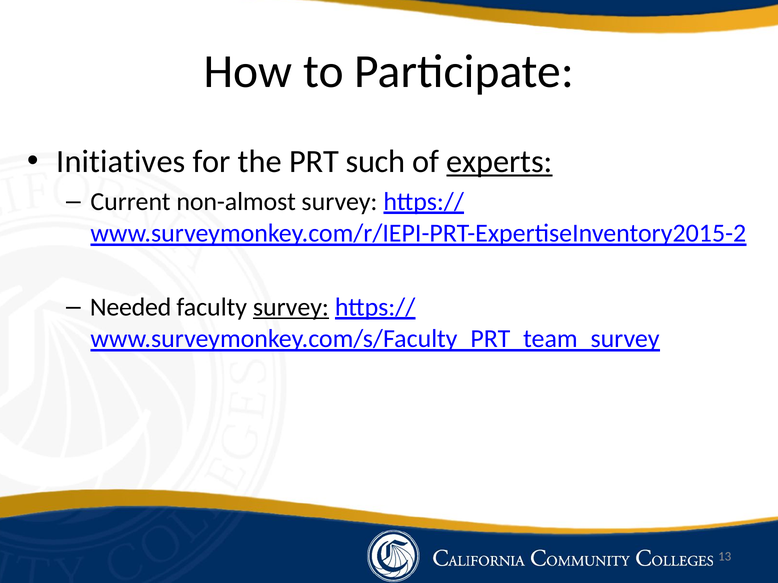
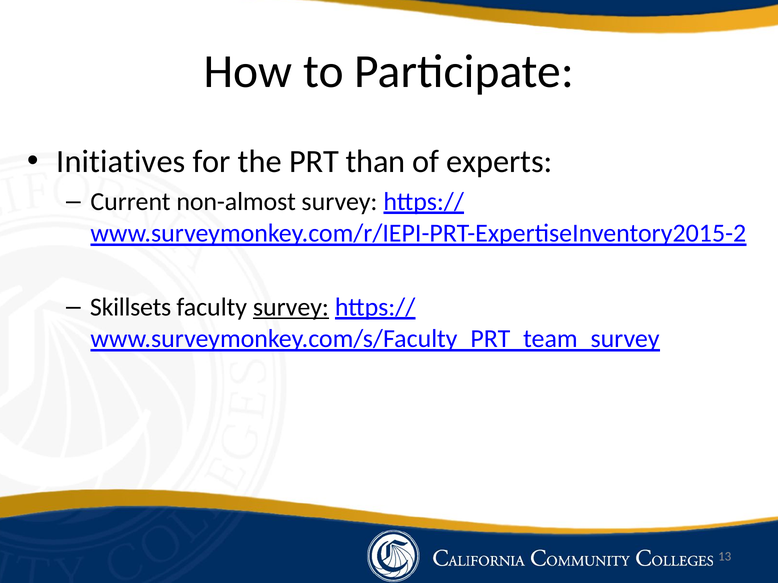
such: such -> than (376, 162)
experts underline: present -> none (499, 162)
Needed: Needed -> Skillsets (131, 308)
